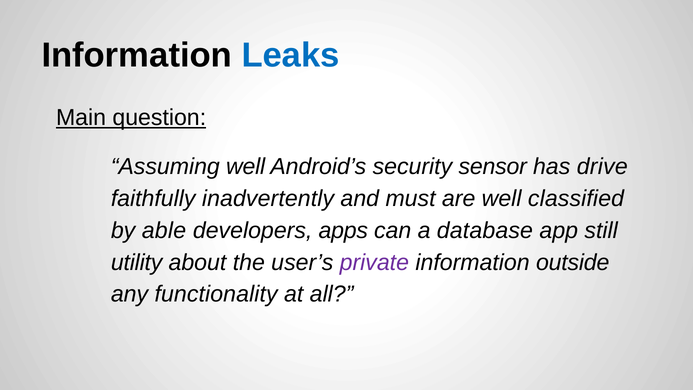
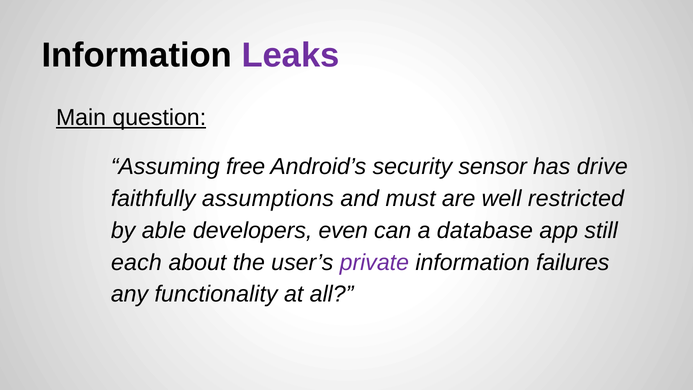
Leaks colour: blue -> purple (291, 55)
Assuming well: well -> free (246, 167)
inadvertently: inadvertently -> assumptions (268, 199)
classified: classified -> restricted (576, 199)
apps: apps -> even (343, 230)
utility: utility -> each (136, 262)
outside: outside -> failures (573, 262)
